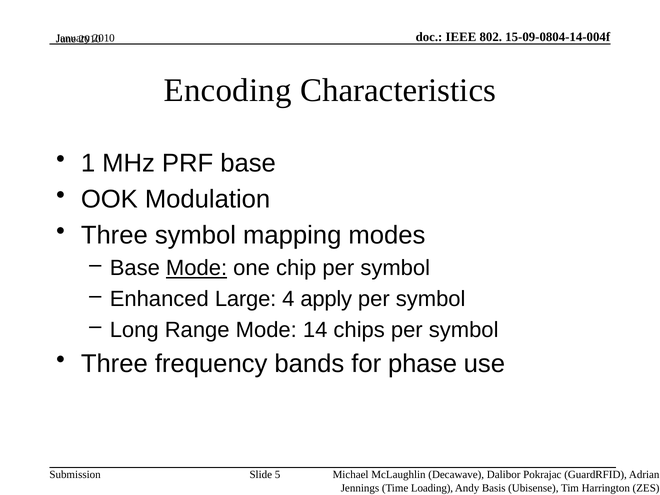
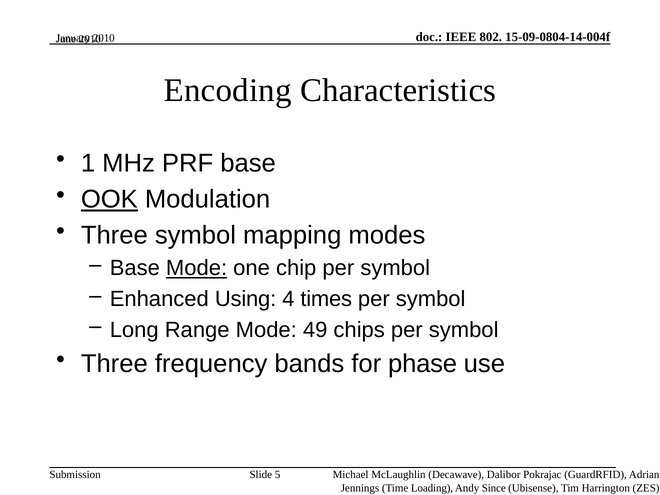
OOK underline: none -> present (109, 199)
Large: Large -> Using (246, 299)
apply: apply -> times (326, 299)
14: 14 -> 49 (315, 330)
Basis: Basis -> Since (494, 488)
